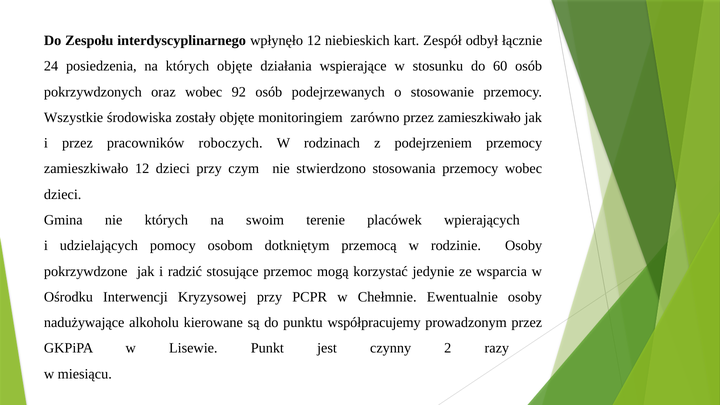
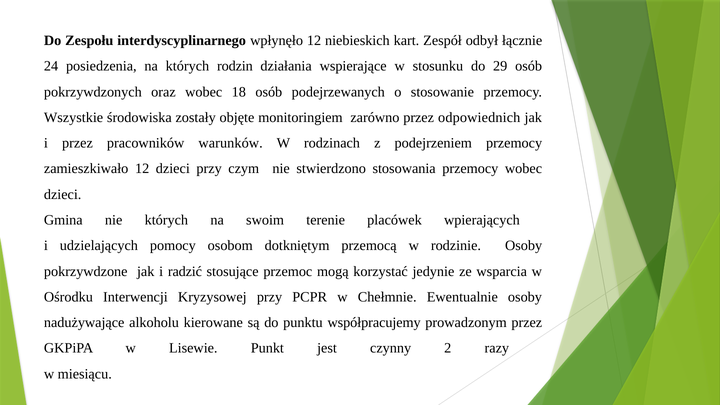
których objęte: objęte -> rodzin (235, 66)
60: 60 -> 29 (500, 66)
92: 92 -> 18 (239, 92)
przez zamieszkiwało: zamieszkiwało -> odpowiednich (479, 117)
roboczych: roboczych -> warunków (231, 143)
